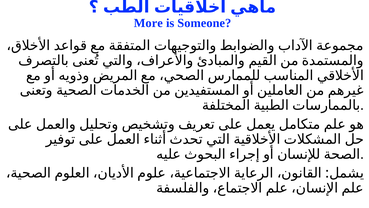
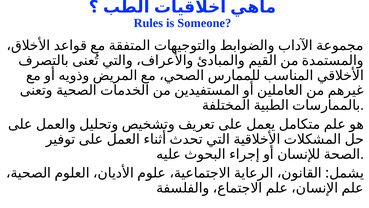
More: More -> Rules (148, 23)
